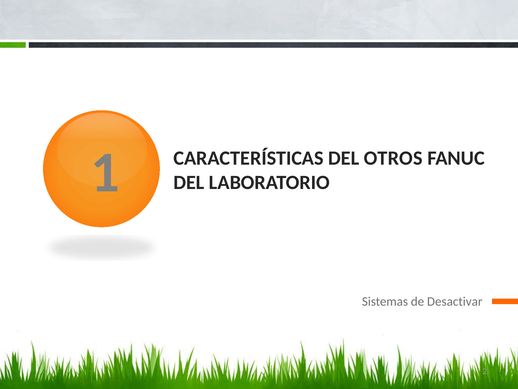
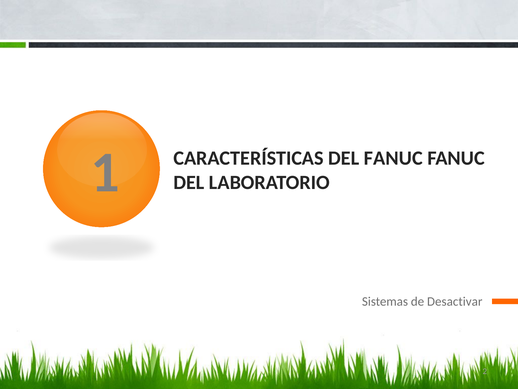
DEL OTROS: OTROS -> FANUC (393, 158)
